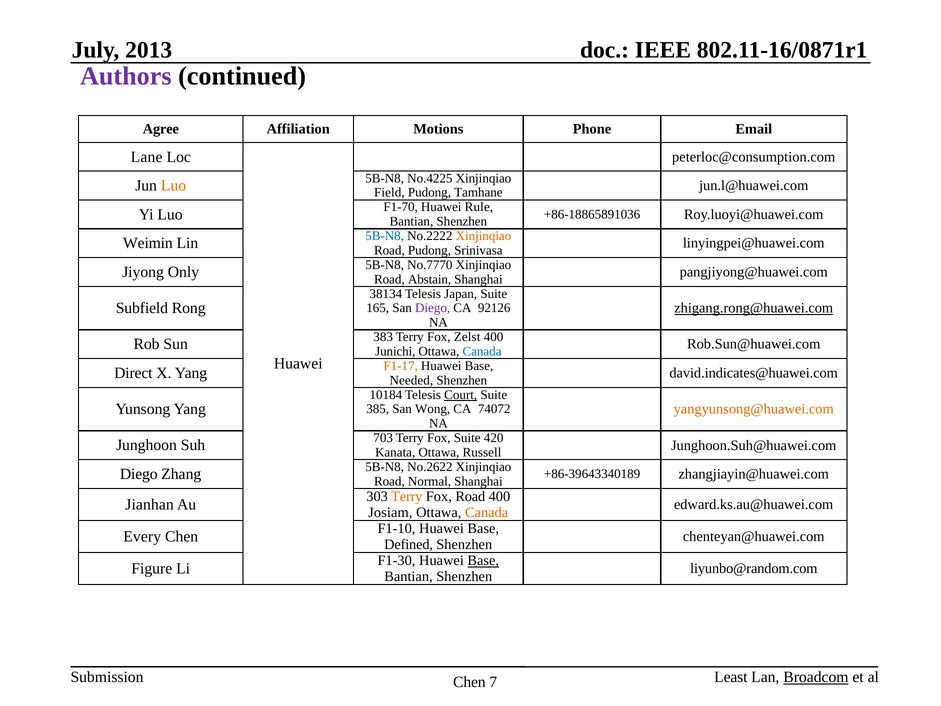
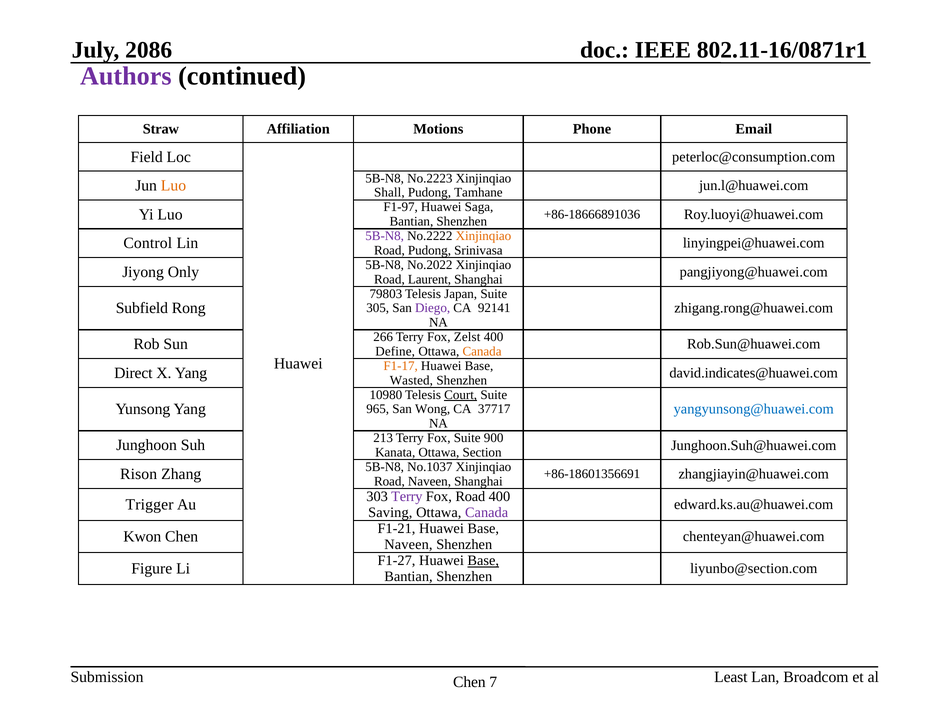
2013: 2013 -> 2086 (149, 50)
Agree: Agree -> Straw (161, 129)
Lane: Lane -> Field (147, 157)
No.4225: No.4225 -> No.2223 (430, 178)
Field: Field -> Shall (389, 193)
F1-70: F1-70 -> F1-97 (401, 207)
Rule: Rule -> Saga (479, 207)
+86-18865891036: +86-18865891036 -> +86-18666891036 (592, 214)
Weimin: Weimin -> Control (148, 243)
5B-N8 colour: blue -> purple (385, 236)
No.7770: No.7770 -> No.2022 (430, 265)
Abstain: Abstain -> Laurent (430, 279)
38134: 38134 -> 79803 (386, 294)
zhigang.rong@huawei.com underline: present -> none (754, 308)
165: 165 -> 305 (378, 308)
92126: 92126 -> 92141 (494, 308)
383: 383 -> 266 (383, 337)
Junichi: Junichi -> Define (395, 351)
Canada colour: blue -> orange (482, 351)
Needed: Needed -> Wasted (411, 380)
10184: 10184 -> 10980 (386, 395)
yangyunsong@huawei.com colour: orange -> blue (754, 409)
385: 385 -> 965 (378, 409)
74072: 74072 -> 37717 (494, 409)
703: 703 -> 213 (383, 438)
420: 420 -> 900 (494, 438)
Russell: Russell -> Section (482, 452)
Diego: Diego -> Rison (139, 474)
No.2622: No.2622 -> No.1037 (430, 467)
+86-39643340189: +86-39643340189 -> +86-18601356691 (592, 474)
Road Normal: Normal -> Naveen (429, 481)
Terry colour: orange -> purple (407, 496)
Jianhan: Jianhan -> Trigger (150, 504)
Josiam: Josiam -> Saving (390, 512)
Canada colour: orange -> purple (487, 512)
F1-10: F1-10 -> F1-21 (396, 528)
Every: Every -> Kwon (142, 536)
Defined: Defined -> Naveen (408, 544)
F1-30: F1-30 -> F1-27 (396, 561)
liyunbo@random.com: liyunbo@random.com -> liyunbo@section.com (754, 569)
Broadcom underline: present -> none (816, 677)
